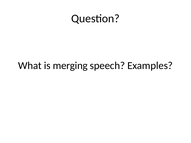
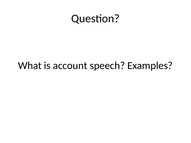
merging: merging -> account (70, 66)
